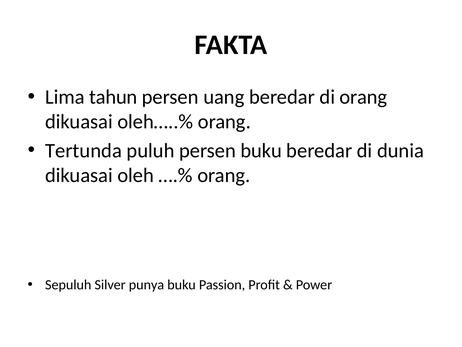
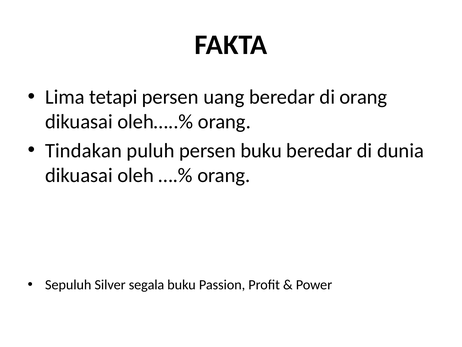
tahun: tahun -> tetapi (113, 97)
Tertunda: Tertunda -> Tindakan (83, 150)
punya: punya -> segala (147, 285)
